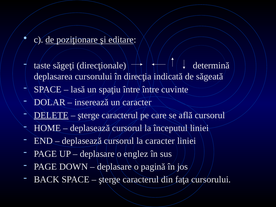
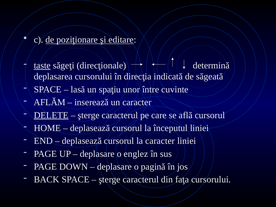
taste underline: none -> present (42, 65)
spaţiu între: între -> unor (132, 89)
DOLAR: DOLAR -> AFLĂM (50, 102)
